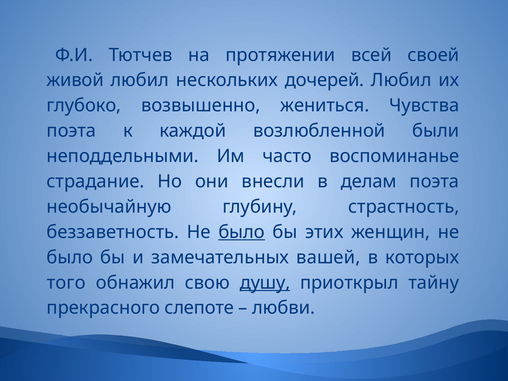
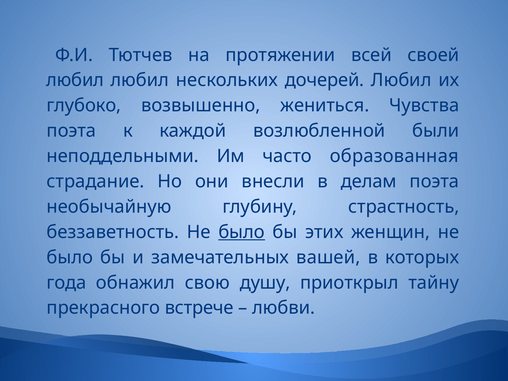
живой: живой -> любил (75, 80)
воспоминанье: воспоминанье -> образованная (394, 156)
того: того -> года (66, 283)
душу underline: present -> none (265, 283)
слепоте: слепоте -> встрече (199, 308)
